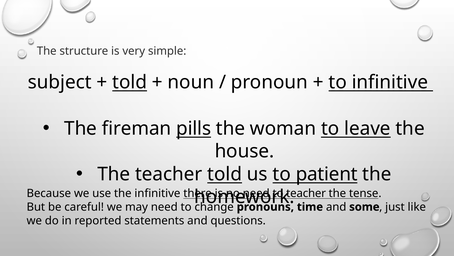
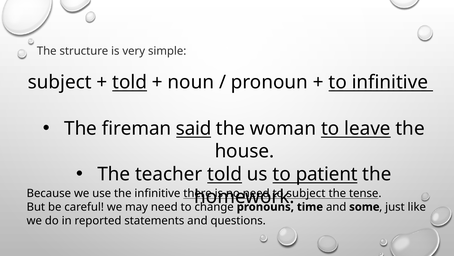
pills: pills -> said (194, 128)
teacher: teacher -> subject (306, 193)
